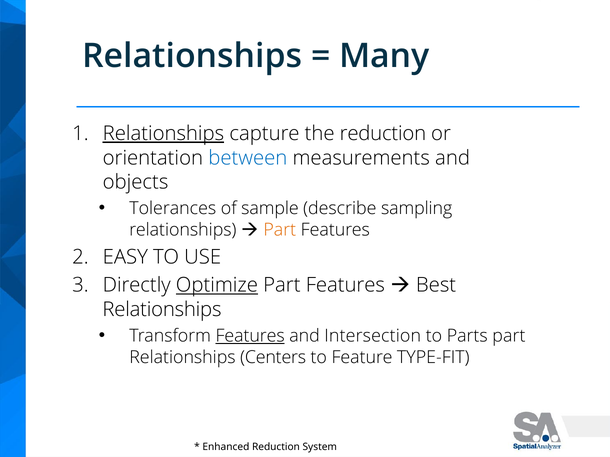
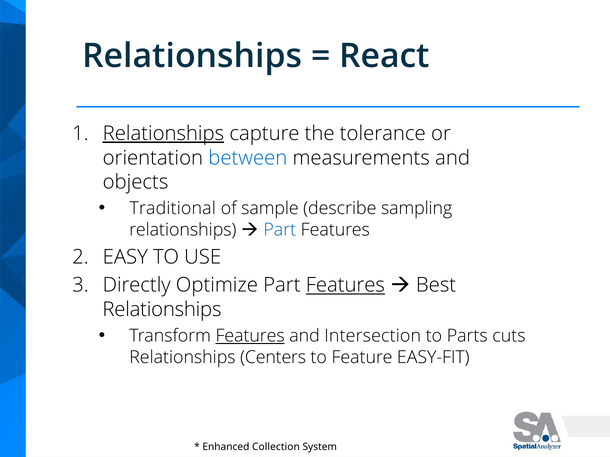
Many: Many -> React (384, 56)
the reduction: reduction -> tolerance (383, 134)
Tolerances: Tolerances -> Traditional (173, 209)
Part colour: orange -> blue (280, 230)
Optimize underline: present -> none (217, 286)
Features underline: none -> present (345, 286)
Parts part: part -> cuts (509, 336)
TYPE-FIT: TYPE-FIT -> EASY-FIT (433, 358)
Enhanced Reduction: Reduction -> Collection (276, 447)
